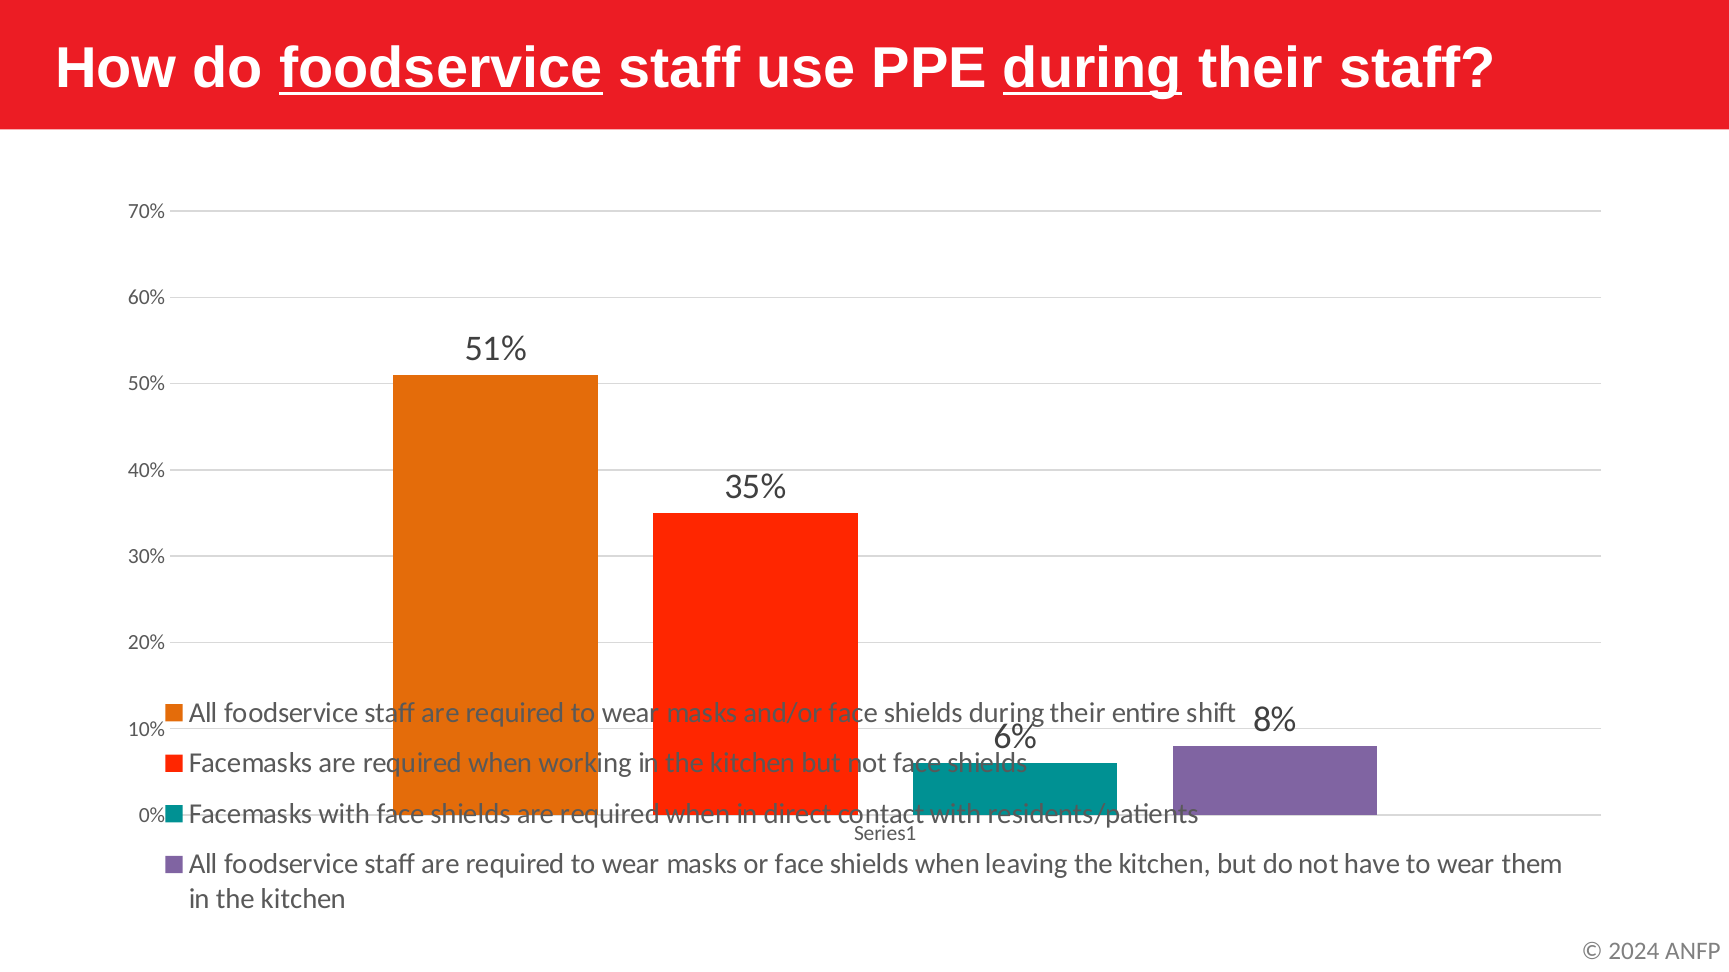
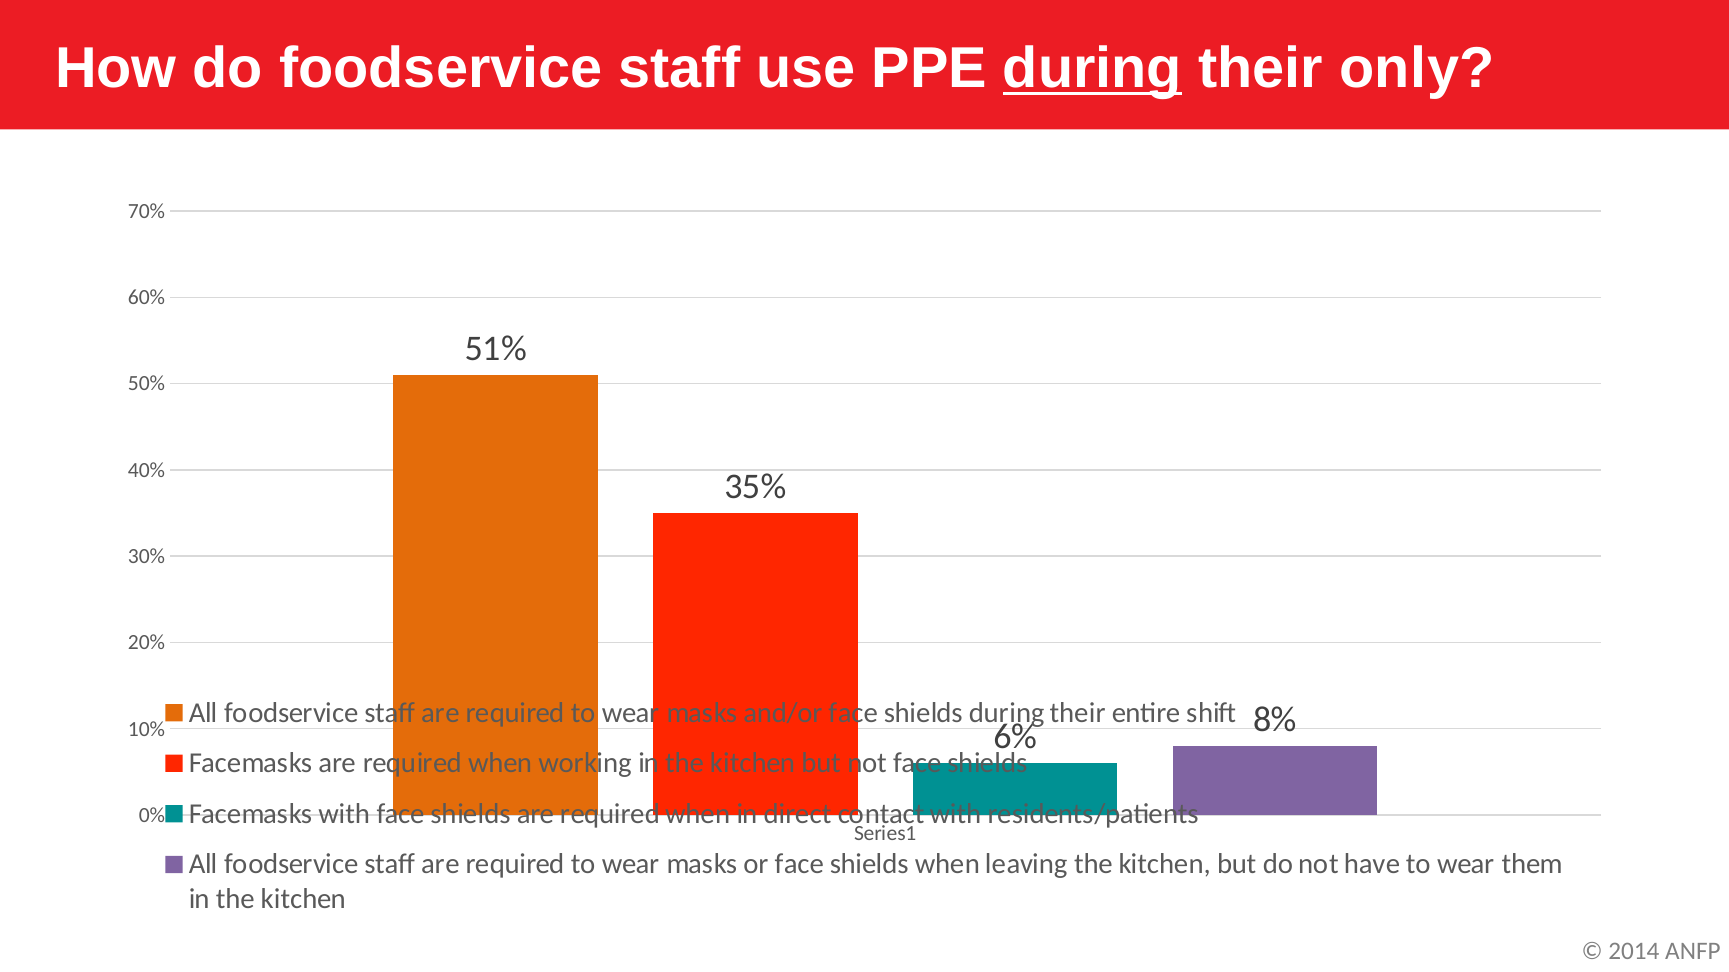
foodservice underline: present -> none (441, 69)
their staff: staff -> only (1417, 69)
2024: 2024 -> 2014 (1634, 952)
